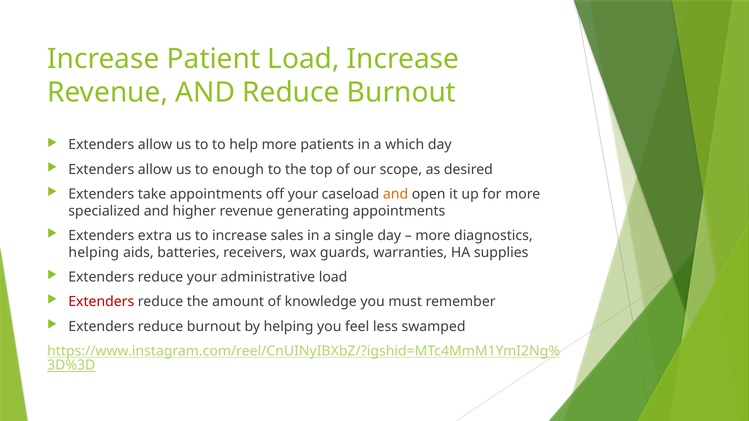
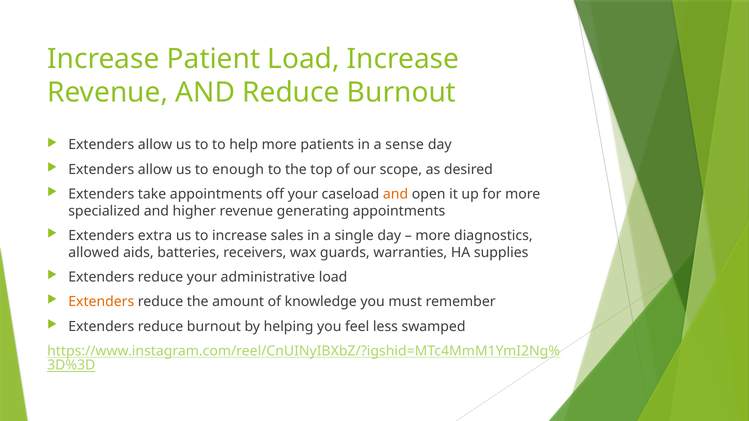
which: which -> sense (405, 145)
helping: helping -> allowed (94, 253)
Extenders colour: red -> orange (101, 302)
